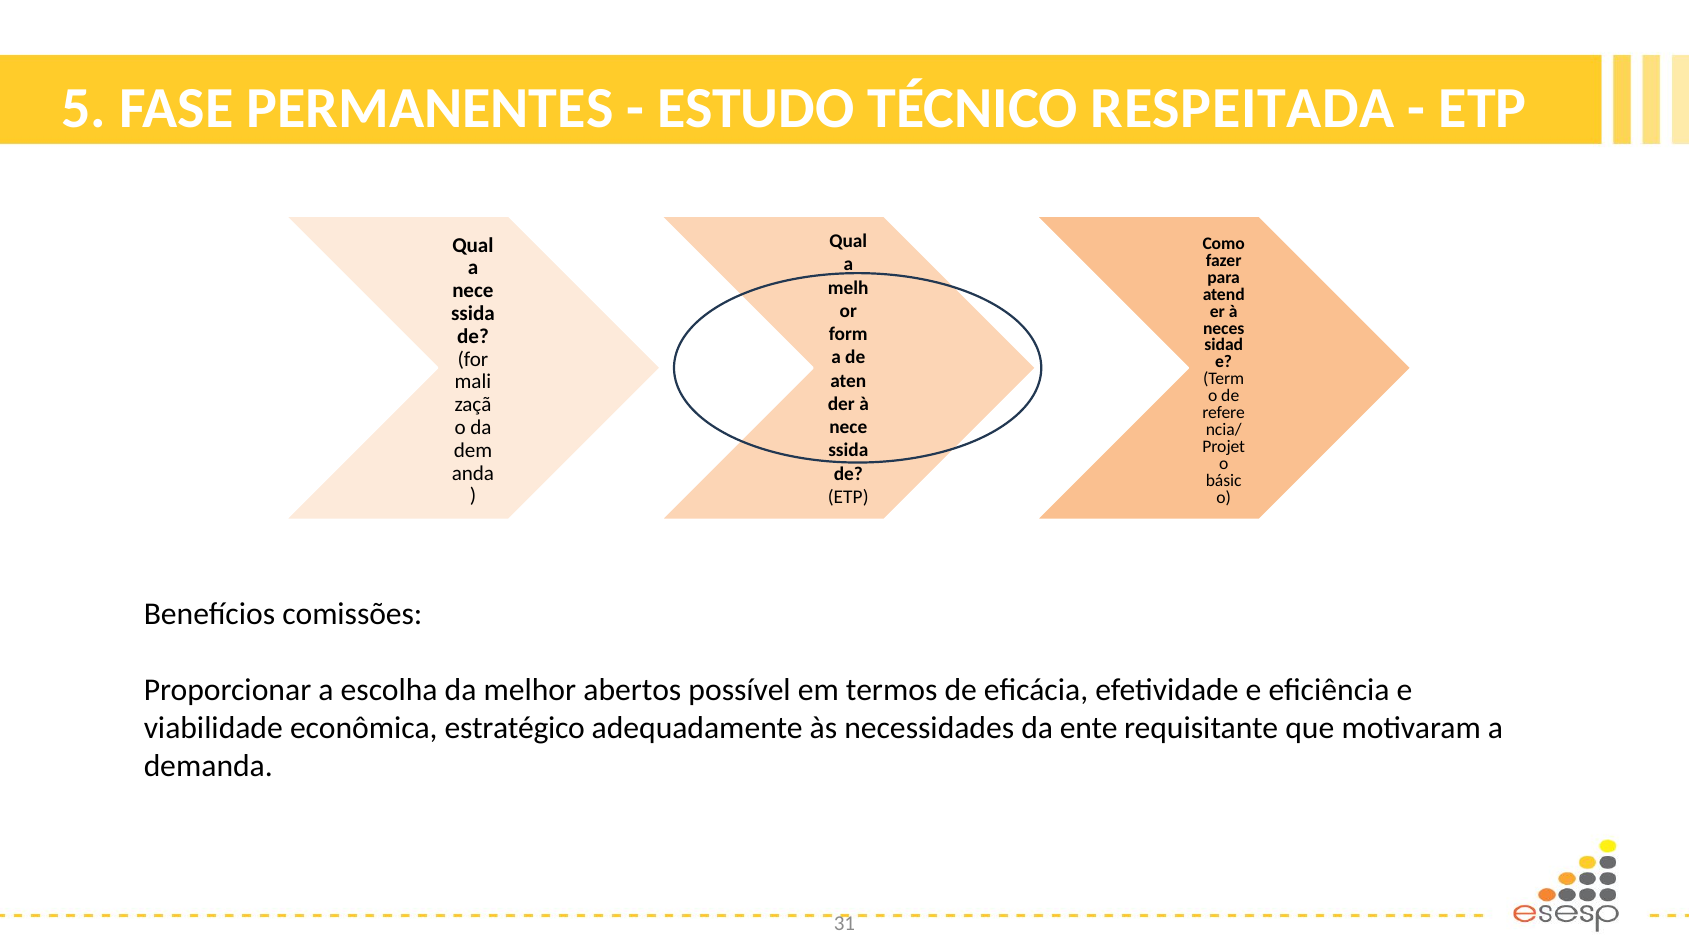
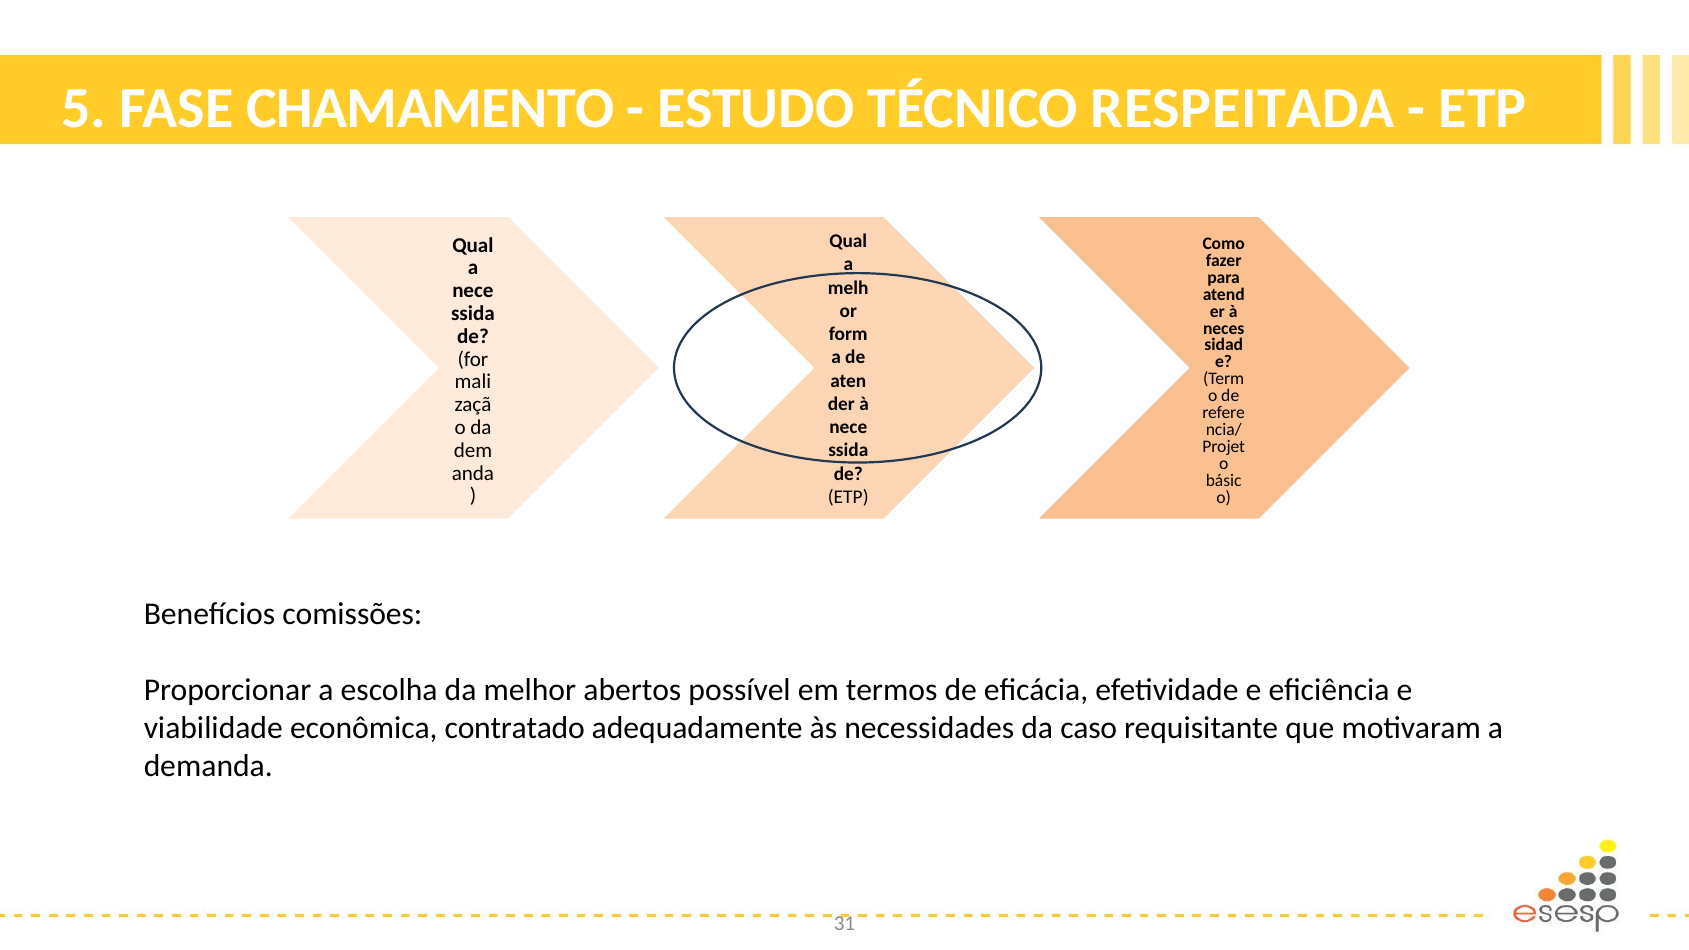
PERMANENTES: PERMANENTES -> CHAMAMENTO (430, 109)
estratégico: estratégico -> contratado (515, 728)
ente: ente -> caso (1089, 728)
